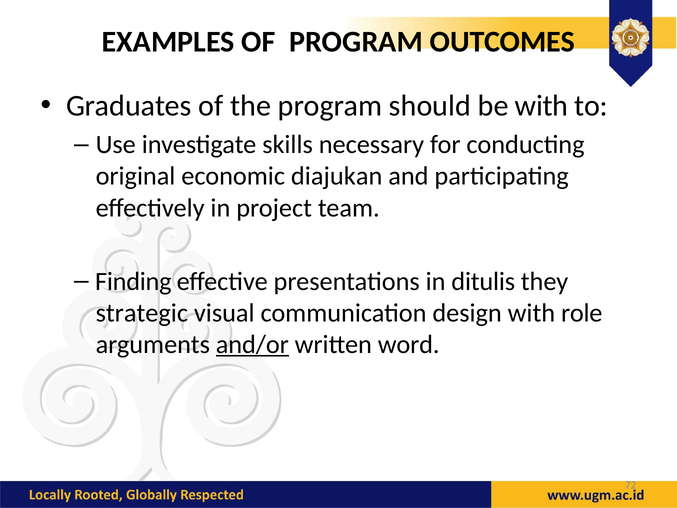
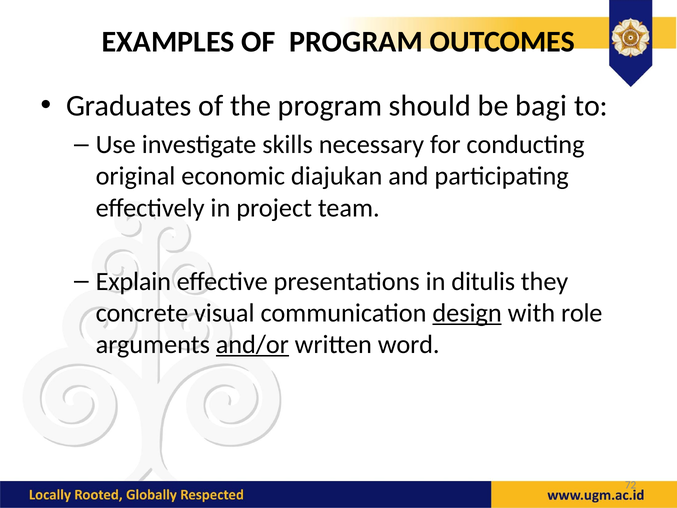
be with: with -> bagi (541, 106)
Finding: Finding -> Explain (133, 281)
strategic: strategic -> concrete (142, 313)
design underline: none -> present (467, 313)
